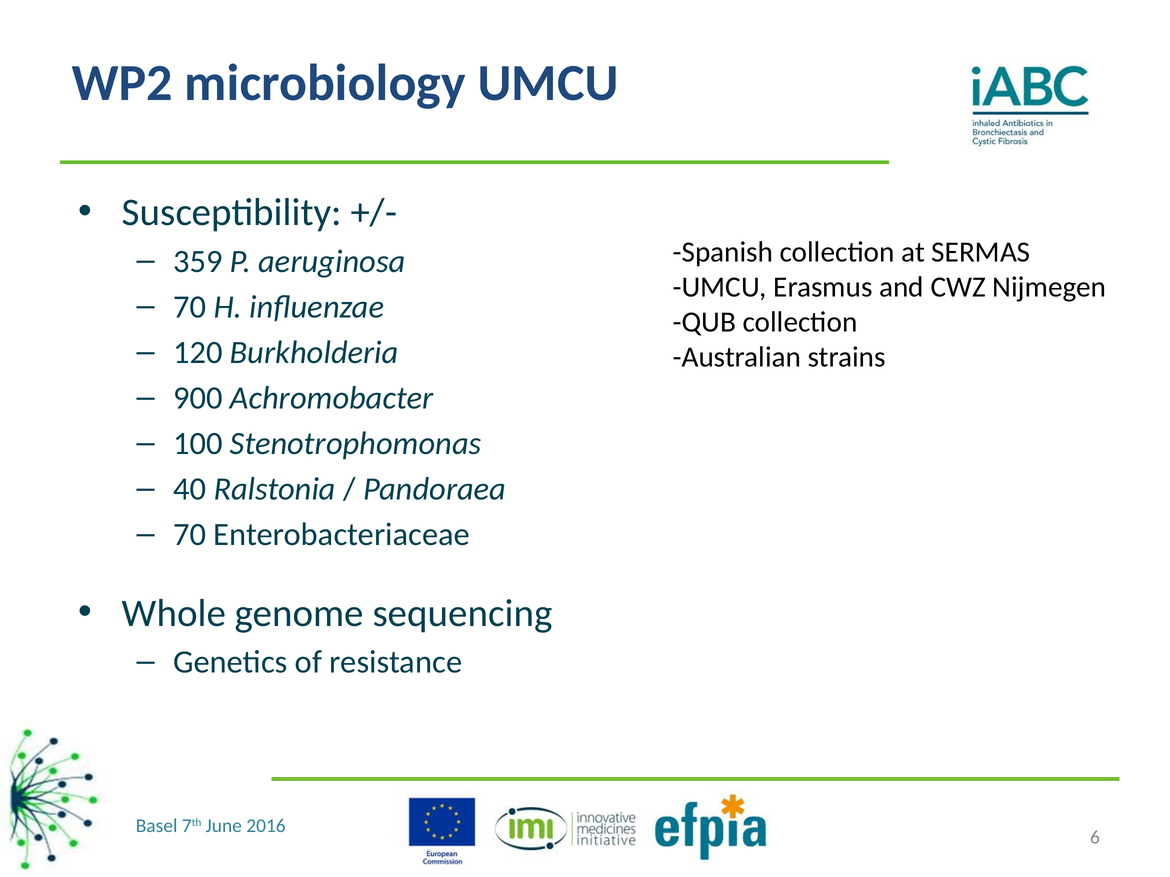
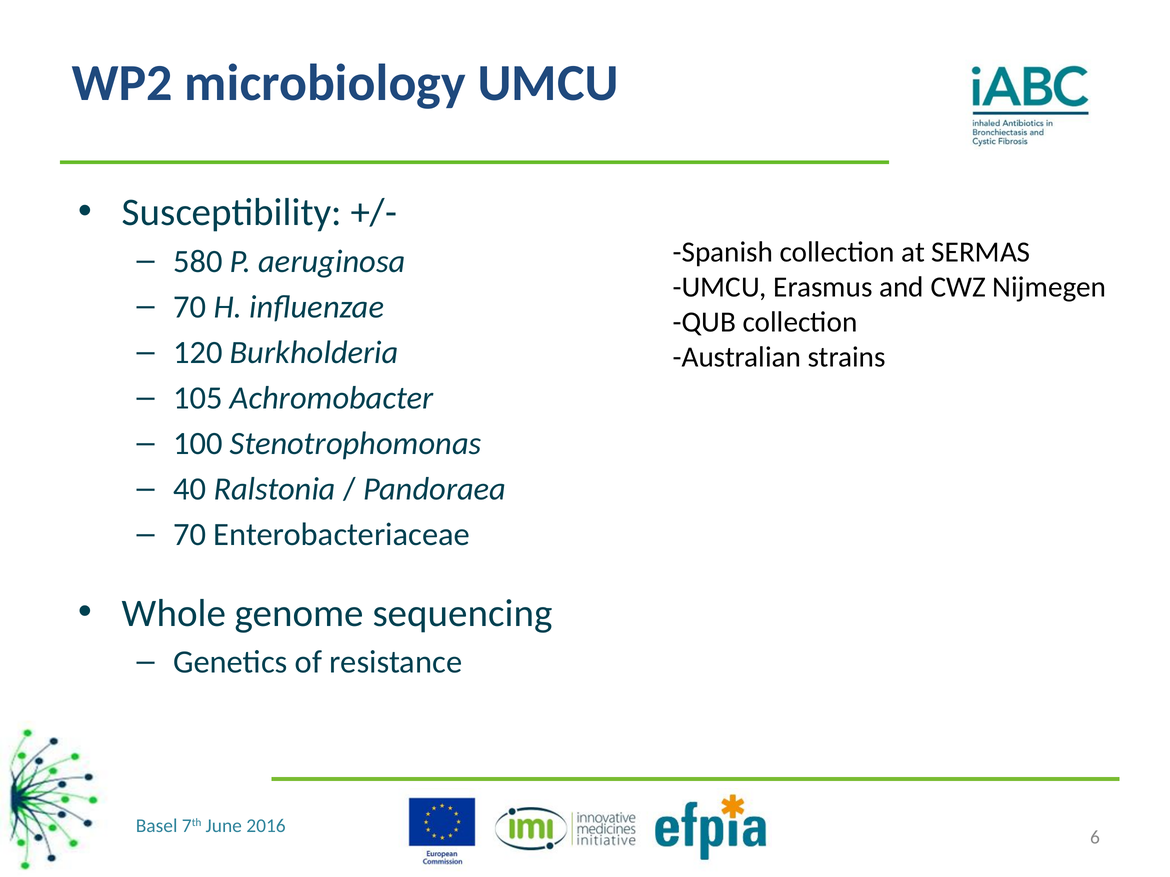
359: 359 -> 580 (198, 262)
900: 900 -> 105 (198, 398)
